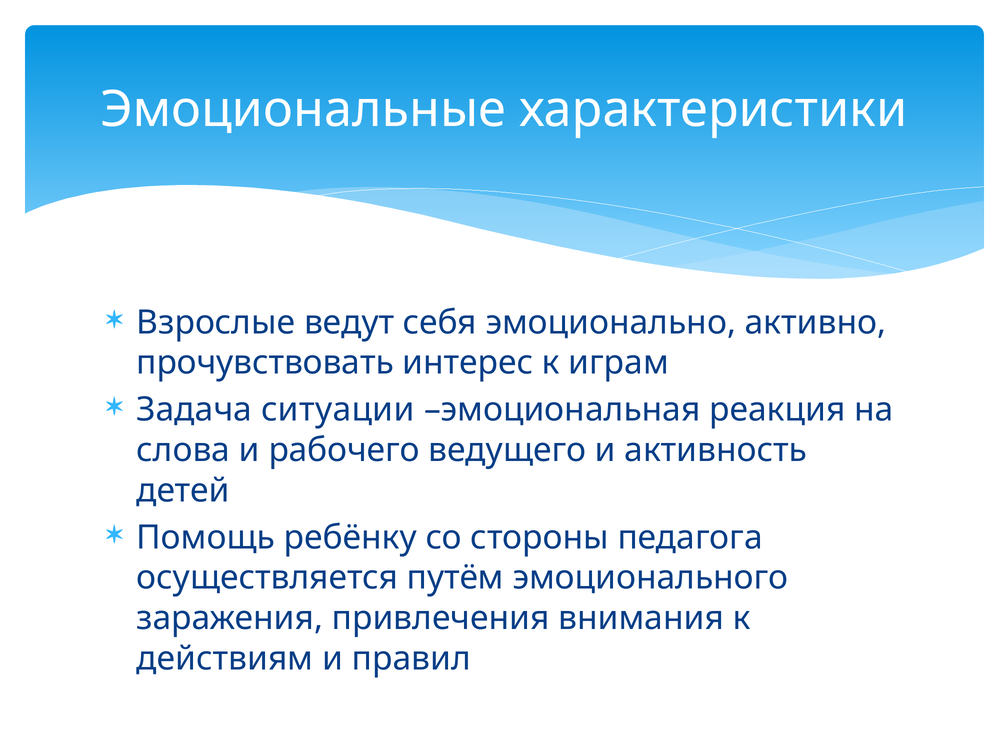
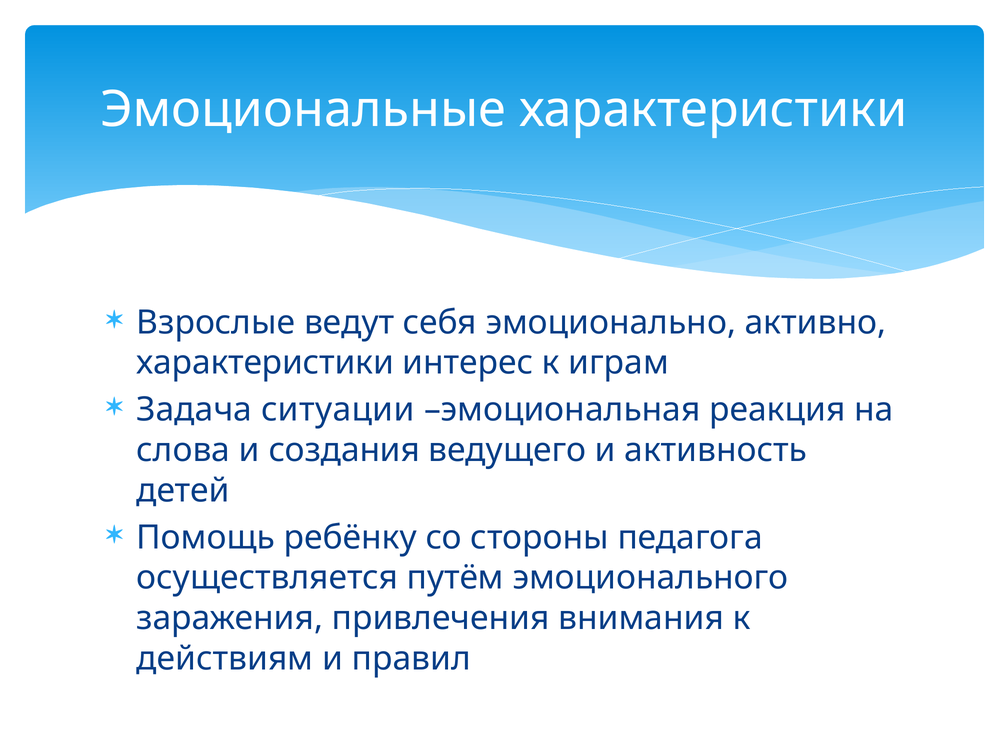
прочувствовать: прочувствовать -> характеристики (265, 363)
рабочего: рабочего -> создания (344, 450)
